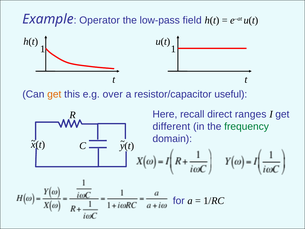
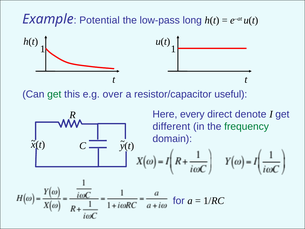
Operator: Operator -> Potential (100, 20)
field: field -> long (192, 20)
get colour: orange -> green (54, 94)
recall: recall -> every (192, 114)
ranges: ranges -> denote (251, 114)
